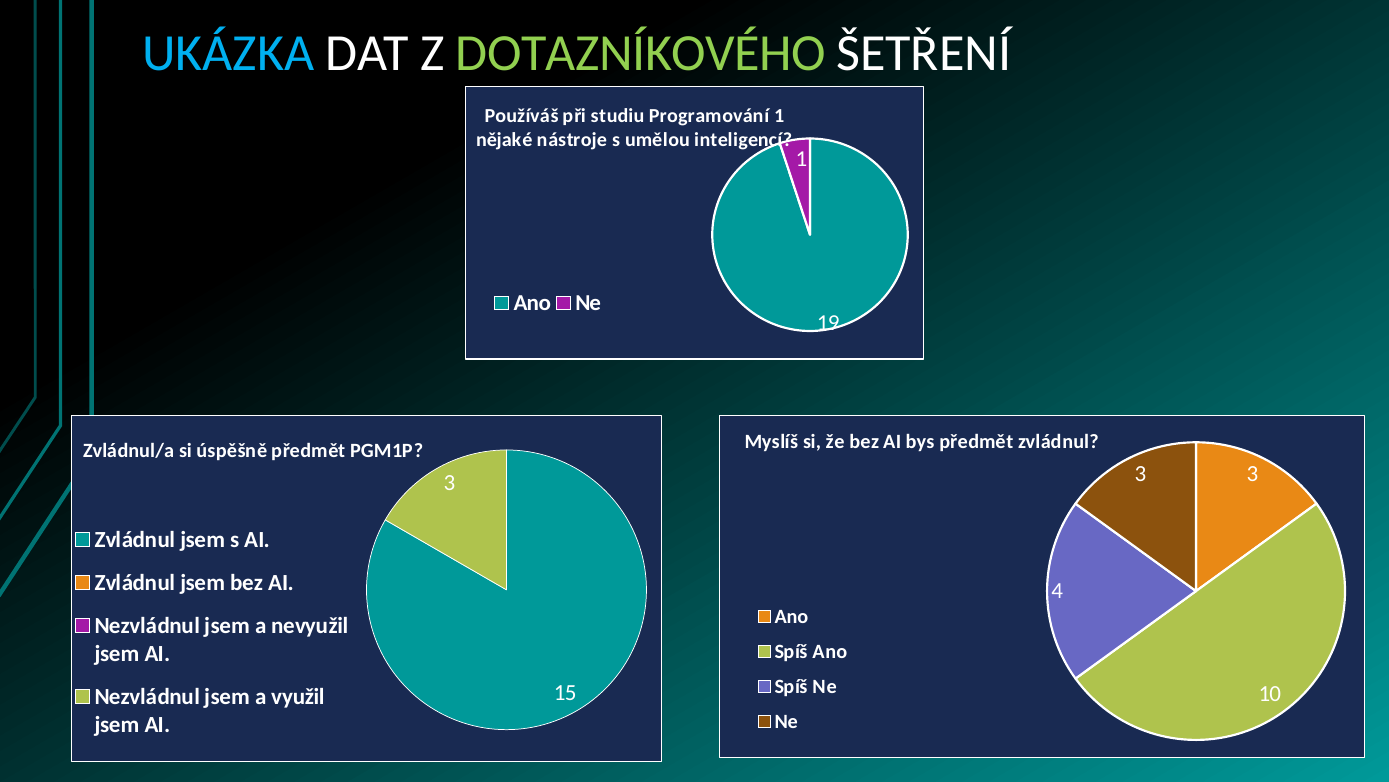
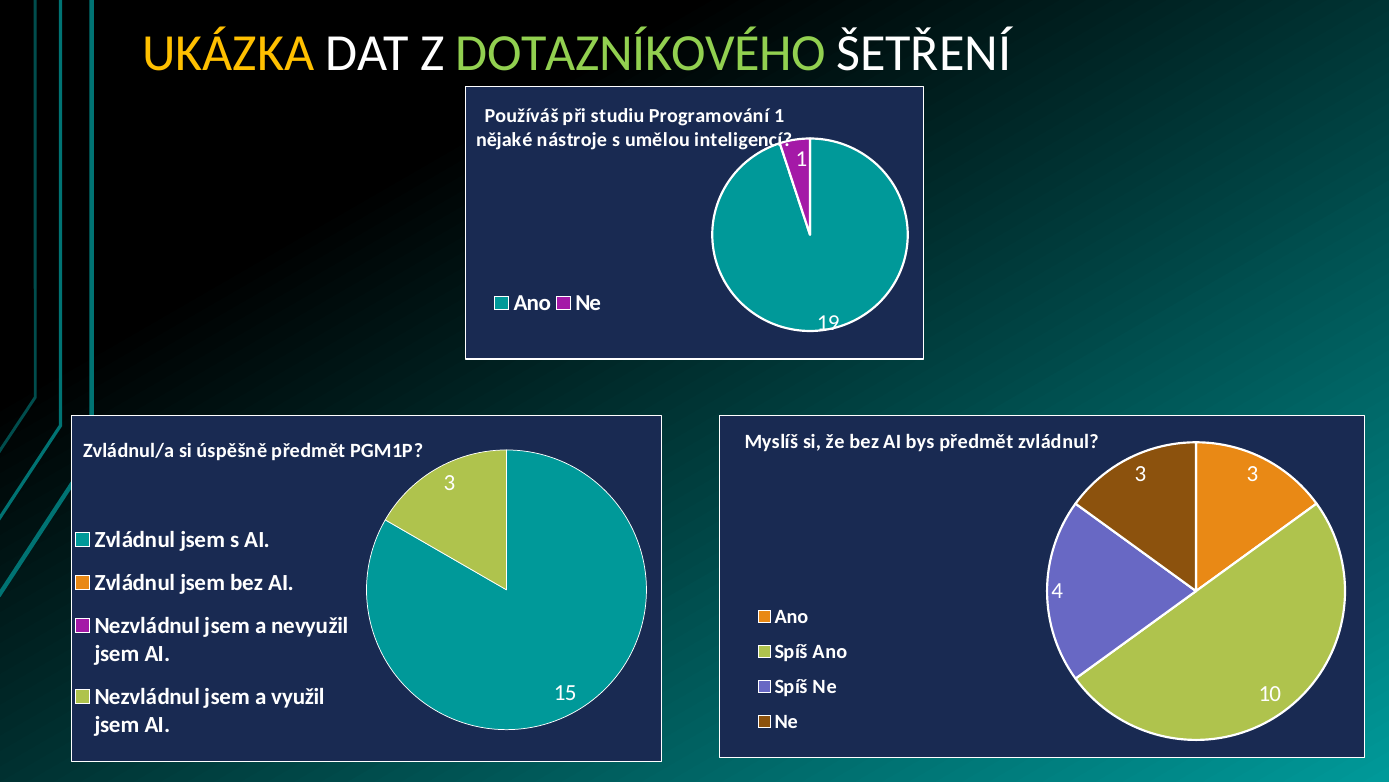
UKÁZKA colour: light blue -> yellow (228, 53)
